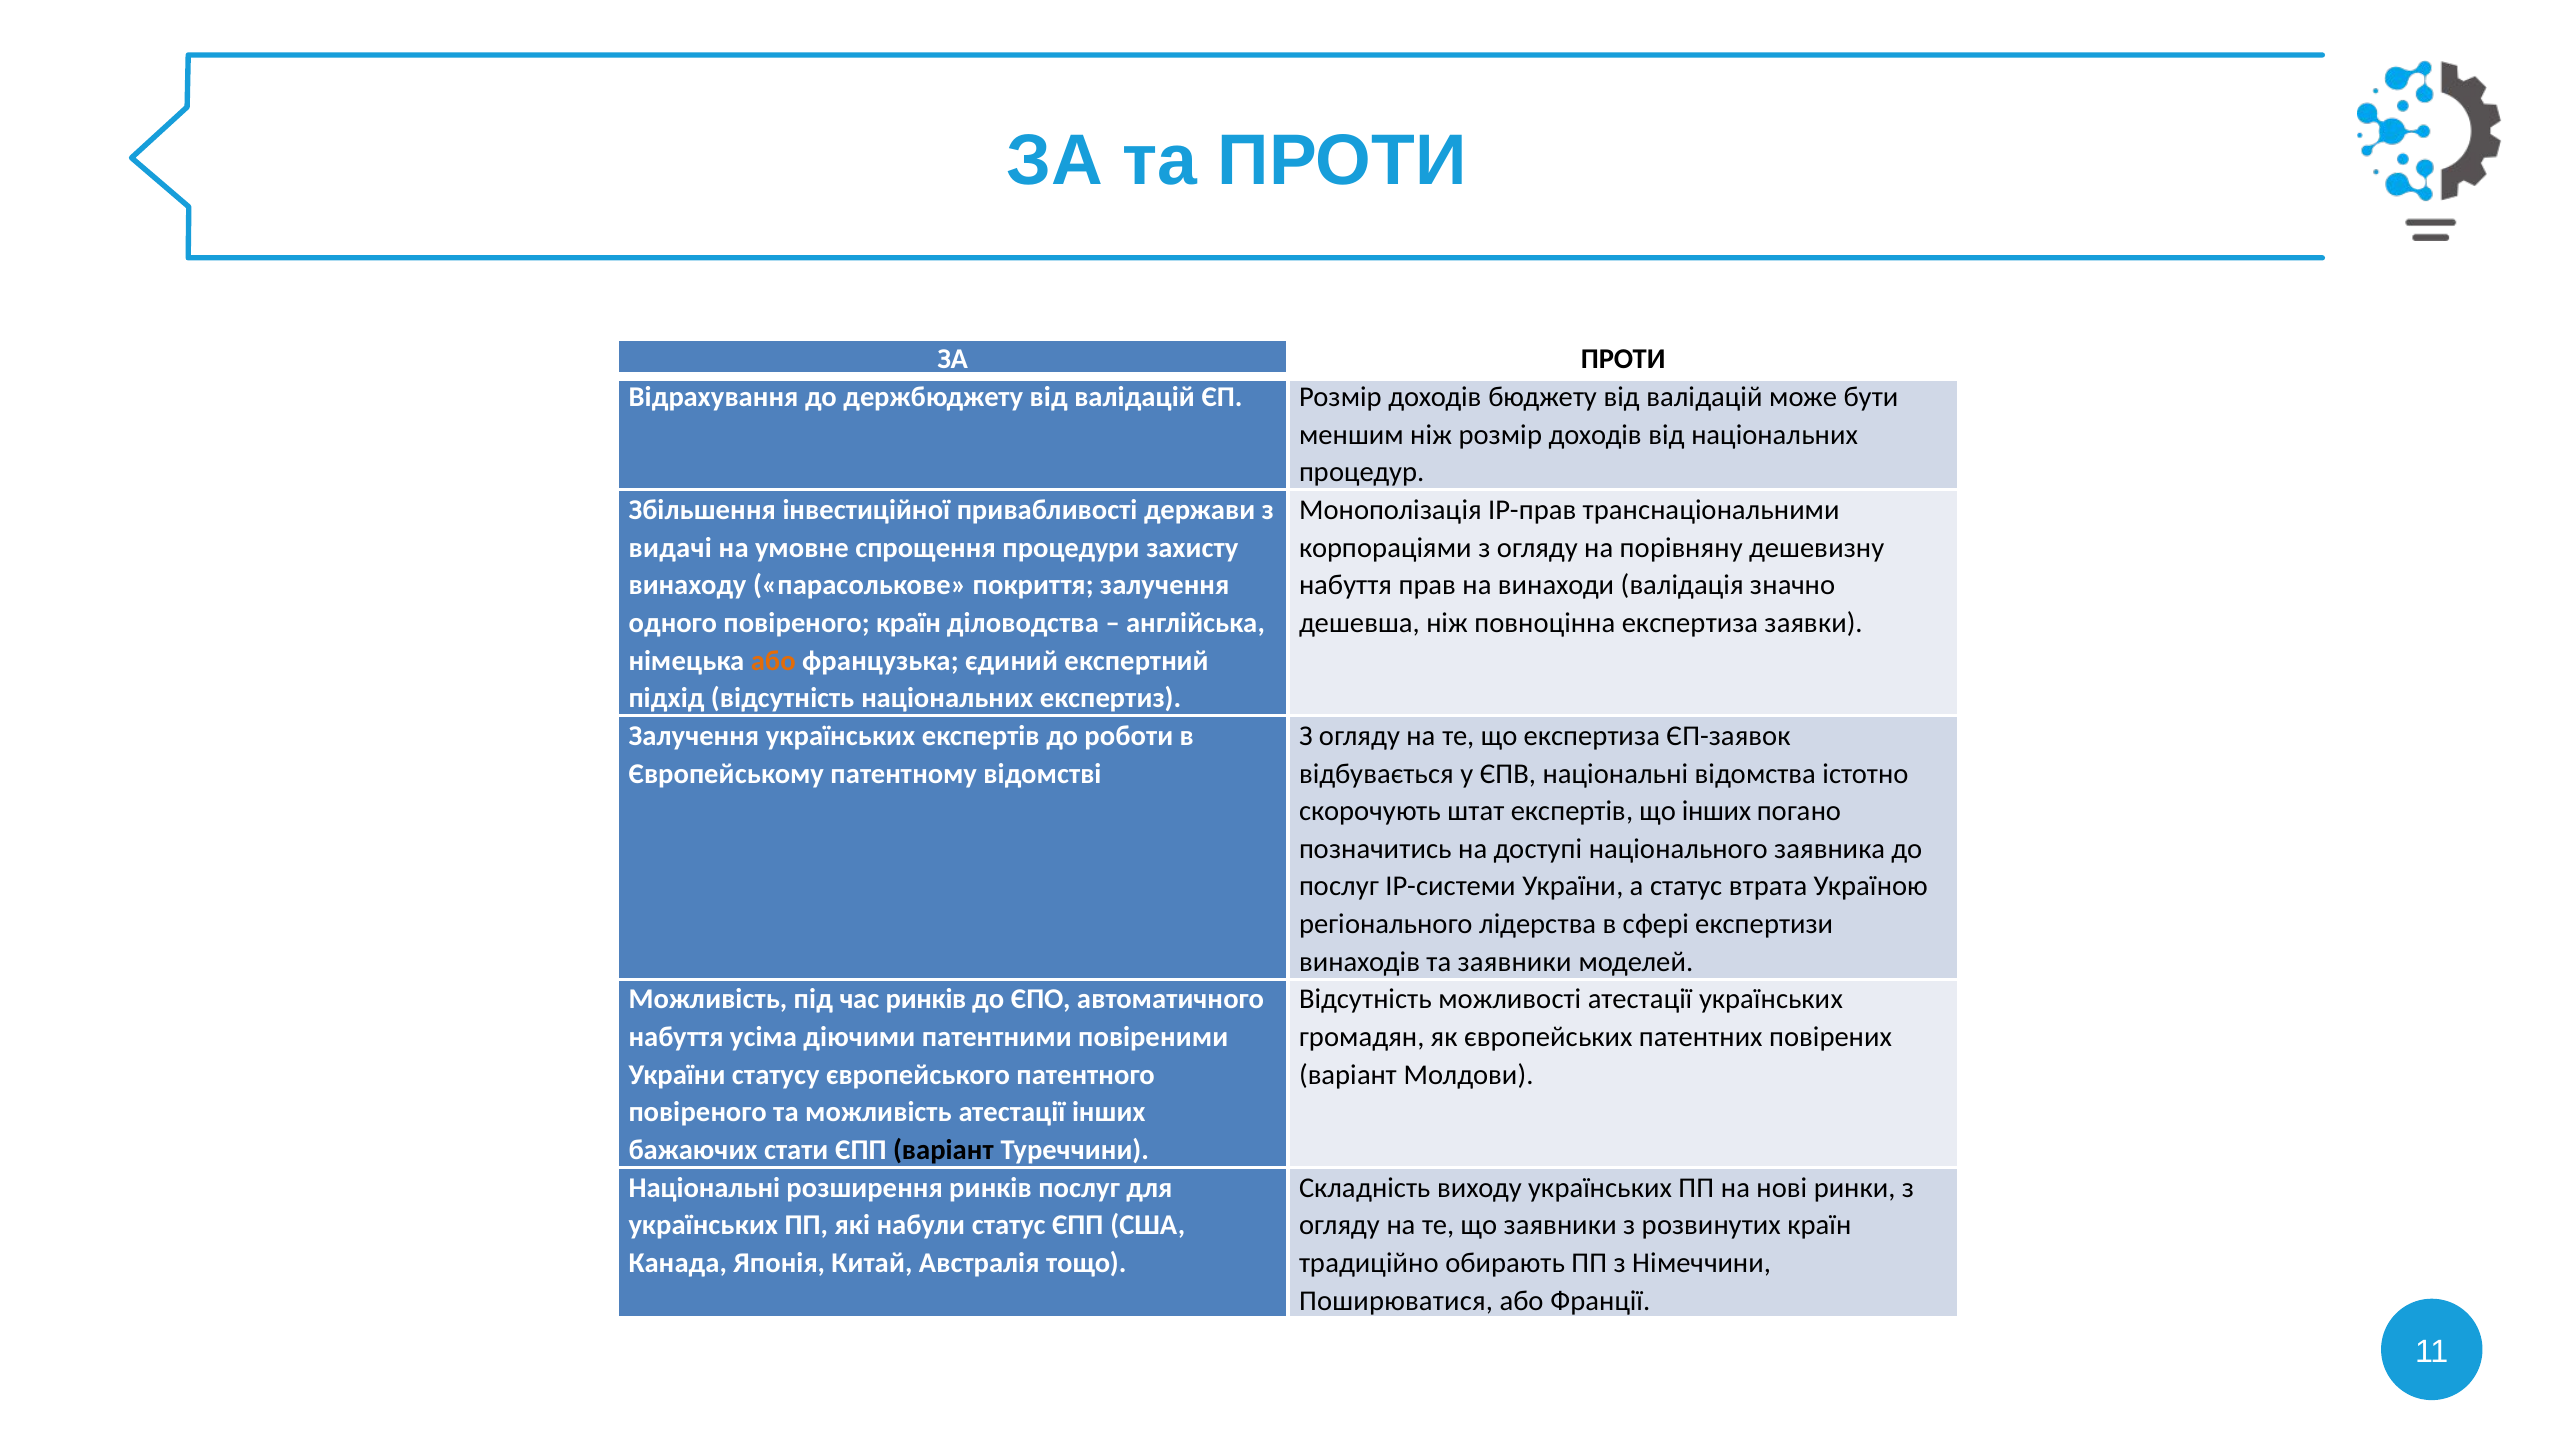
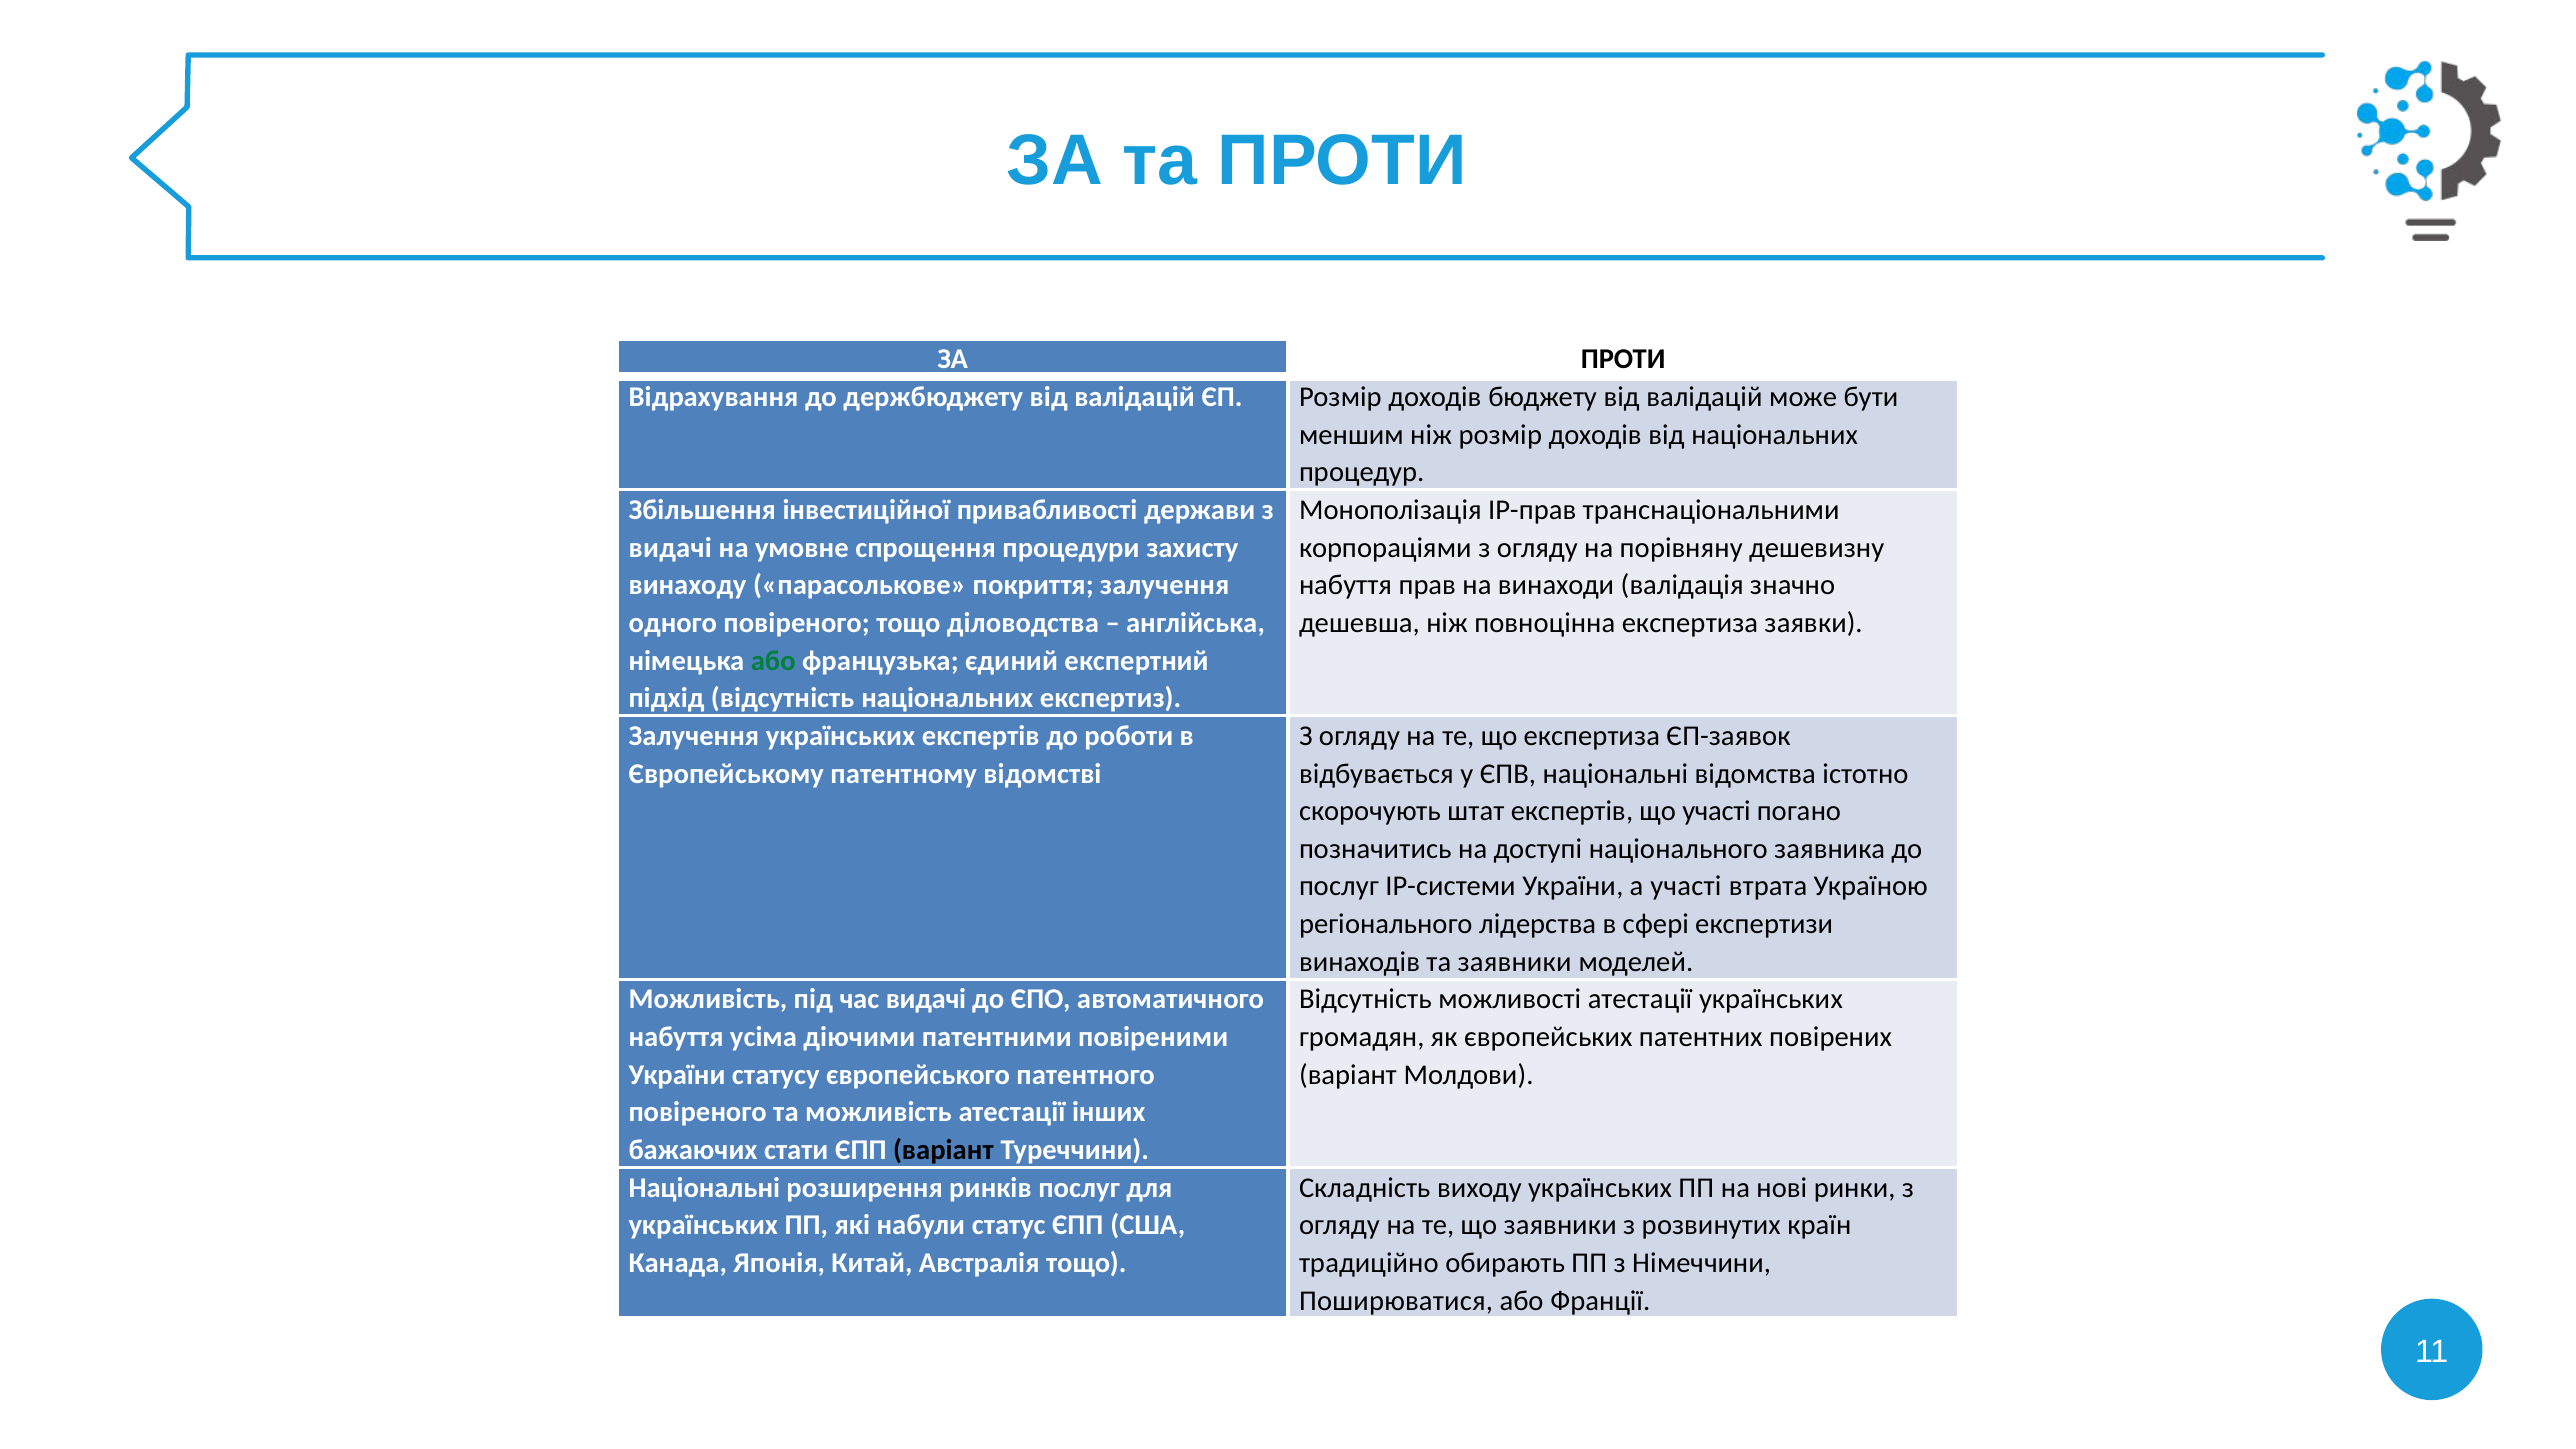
повіреного країн: країн -> тощо (908, 623)
або colour: orange -> green (773, 661)
що інших: інших -> участі (1716, 811)
а статус: статус -> участі (1686, 887)
час ринків: ринків -> видачі (926, 1000)
